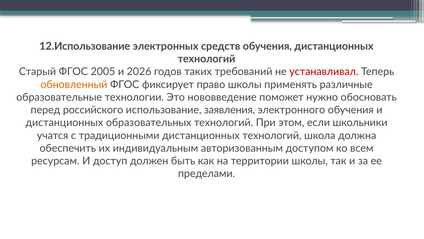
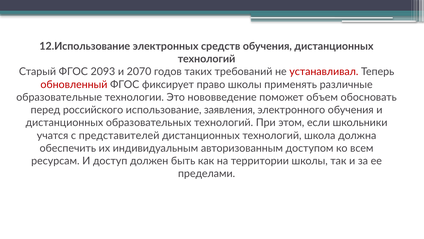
2005: 2005 -> 2093 (103, 72)
2026: 2026 -> 2070 (139, 72)
обновленный colour: orange -> red (74, 84)
нужно: нужно -> объем (322, 97)
традиционными: традиционными -> представителей (119, 135)
